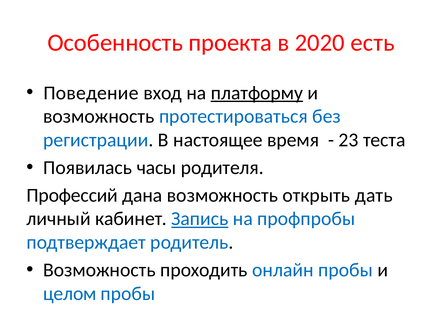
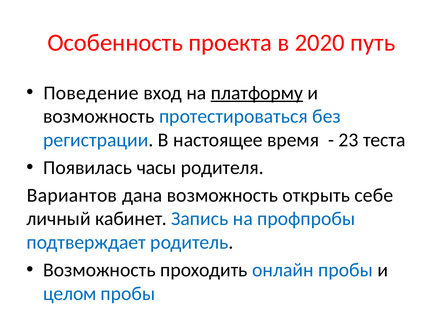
есть: есть -> путь (373, 43)
Профессий: Профессий -> Вариантов (72, 195)
дать: дать -> себе (374, 195)
Запись underline: present -> none (200, 219)
